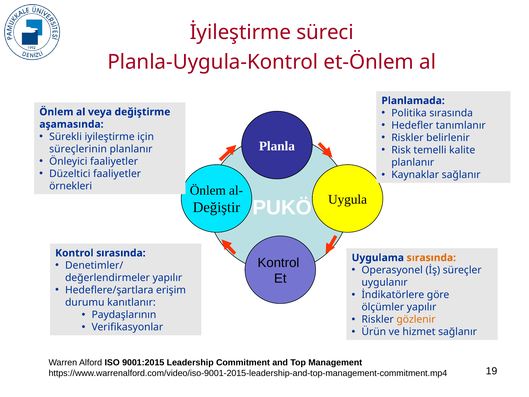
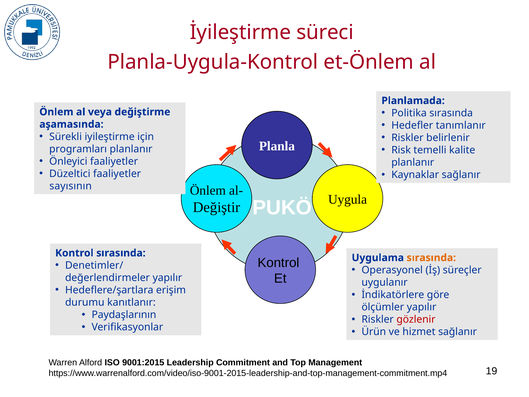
süreçlerinin: süreçlerinin -> programları (78, 149)
örnekleri: örnekleri -> sayısının (71, 186)
gözlenir colour: orange -> red (416, 319)
